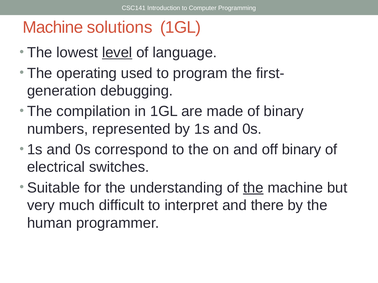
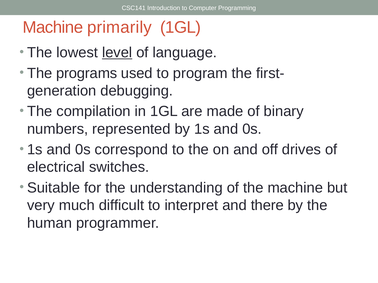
solutions: solutions -> primarily (119, 27)
operating: operating -> programs (87, 73)
off binary: binary -> drives (301, 150)
the underline: present -> none (253, 188)
